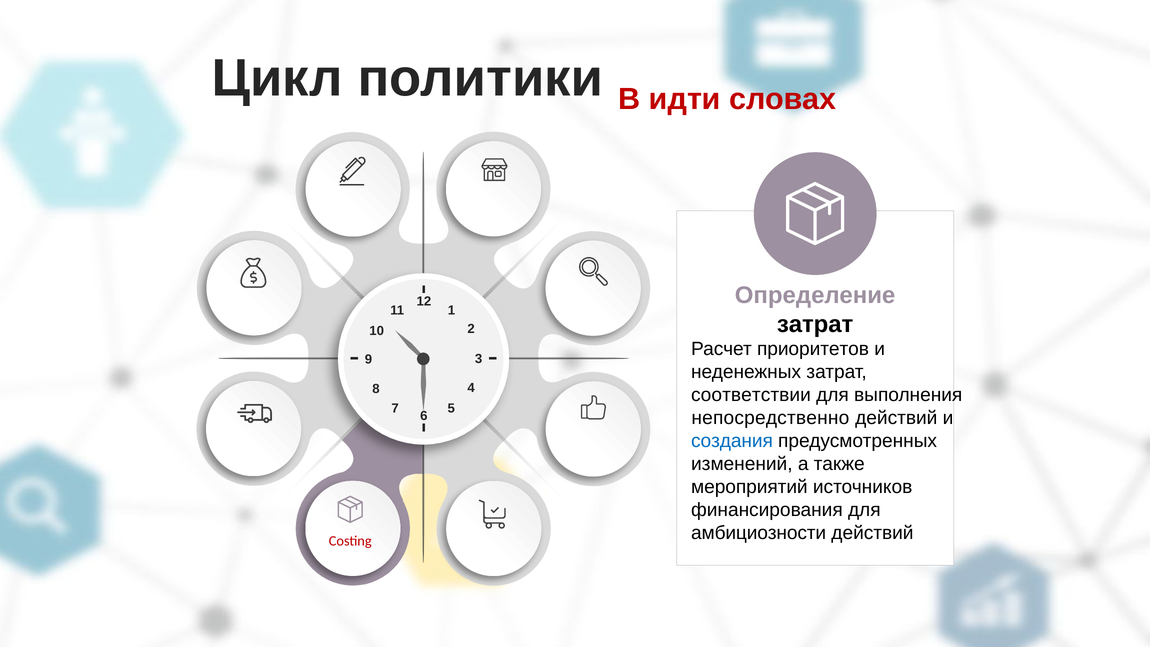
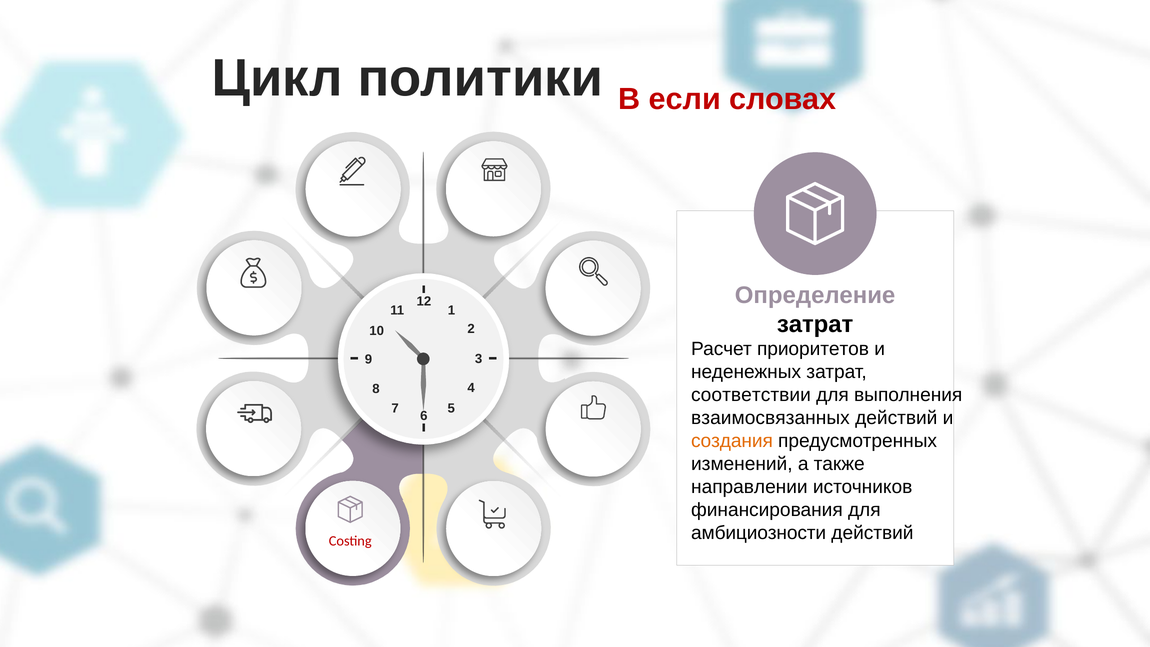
идти: идти -> если (685, 99)
непосредственно: непосредственно -> взаимосвязанных (770, 418)
создания colour: blue -> orange (732, 441)
мероприятий: мероприятий -> направлении (749, 487)
